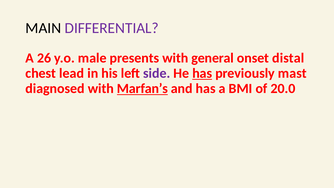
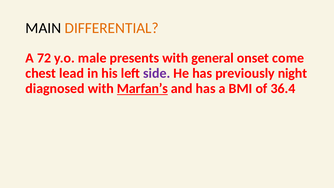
DIFFERENTIAL colour: purple -> orange (112, 28)
26: 26 -> 72 (44, 58)
distal: distal -> come (288, 58)
has underline: present -> none (202, 73)
mast: mast -> night (292, 73)
20.0: 20.0 -> 36.4 (283, 89)
